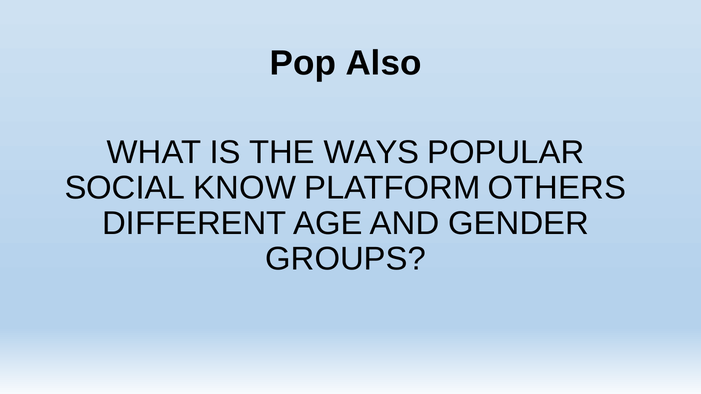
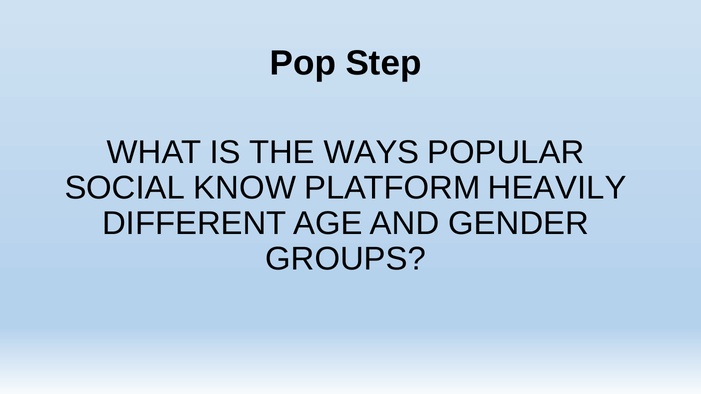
Also: Also -> Step (384, 63)
OTHERS: OTHERS -> HEAVILY (557, 188)
